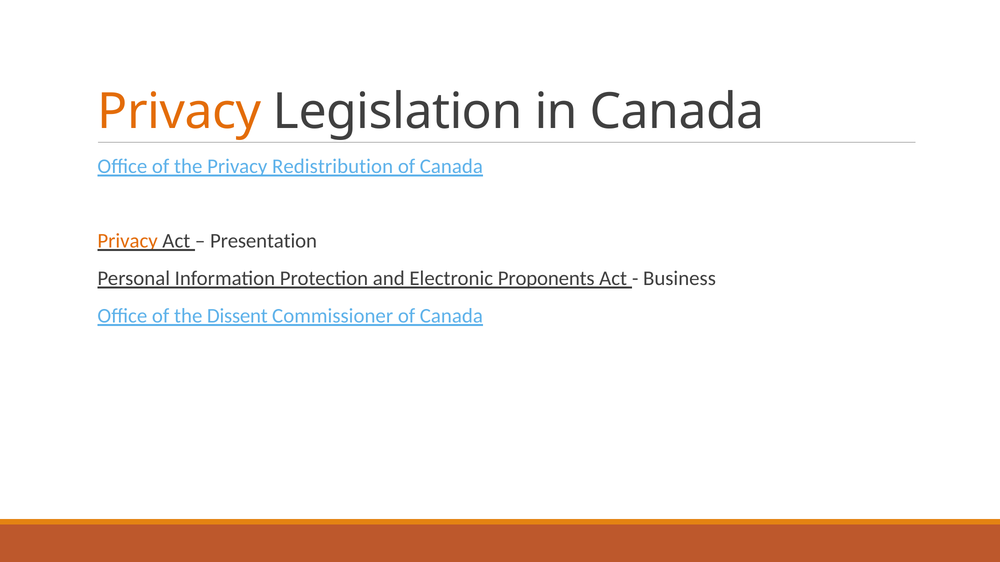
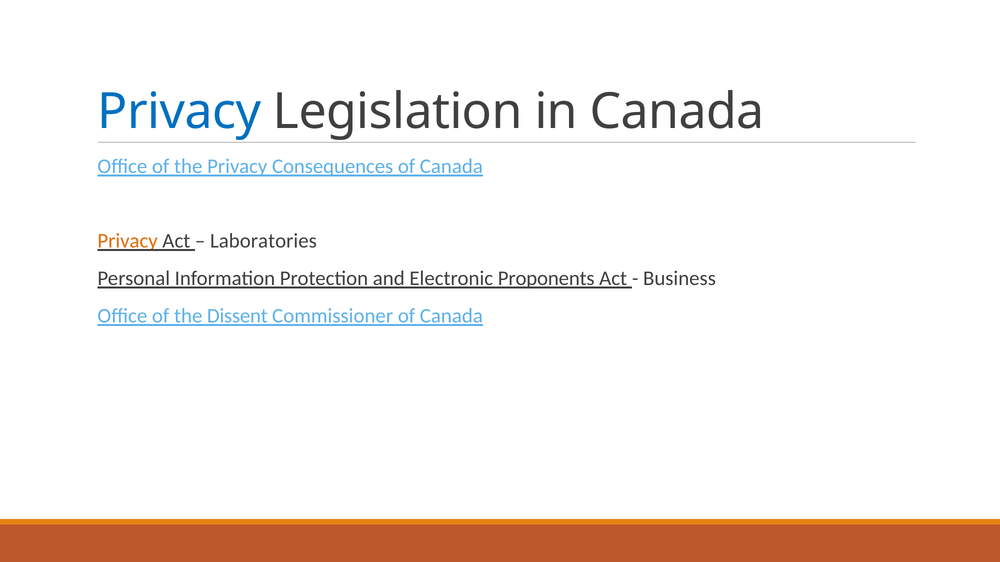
Privacy colour: orange -> blue (179, 112)
Redistribution: Redistribution -> Consequences (333, 167)
Presentation: Presentation -> Laboratories (263, 241)
